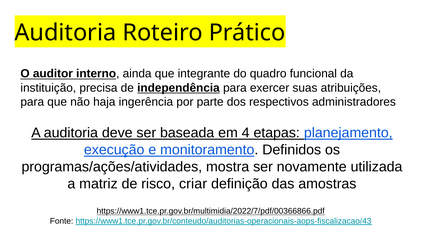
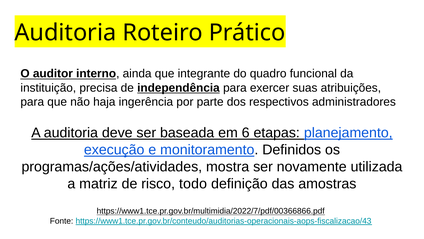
4: 4 -> 6 (246, 133)
criar: criar -> todo (193, 184)
